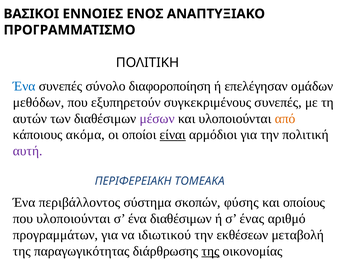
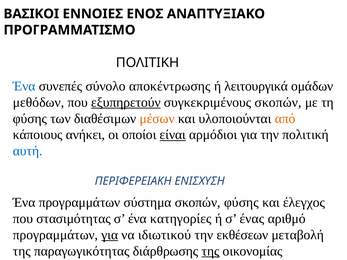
διαφοροποίηση: διαφοροποίηση -> αποκέντρωσης (170, 86)
επελέγησαν: επελέγησαν -> λειτουργικά (256, 86)
εξυπηρετούν underline: none -> present (126, 102)
συγκεκριμένους συνεπές: συνεπές -> σκοπών (278, 102)
αυτών: αυτών -> φύσης (30, 119)
μέσων colour: purple -> orange (157, 119)
ακόμα: ακόμα -> ανήκει (85, 135)
αυτή colour: purple -> blue (28, 151)
ΤΟΜΕΑΚΑ: ΤΟΜΕΑΚΑ -> ΕΝΙΣΧΥΣΗ (200, 181)
Ένα περιβάλλοντος: περιβάλλοντος -> προγραμμάτων (80, 203)
οποίους: οποίους -> έλεγχος (304, 203)
που υλοποιούνται: υλοποιούνται -> στασιμότητας (74, 219)
ένα διαθέσιμων: διαθέσιμων -> κατηγορίες (181, 219)
για underline: none -> present (110, 235)
